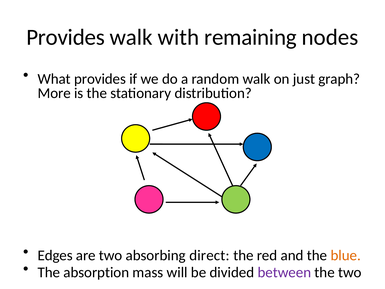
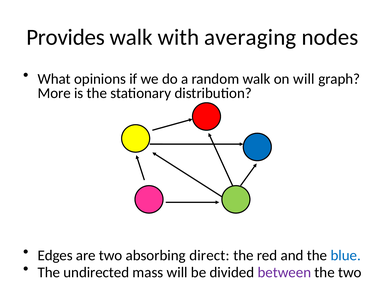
remaining: remaining -> averaging (250, 37)
What provides: provides -> opinions (100, 79)
on just: just -> will (304, 79)
blue colour: orange -> blue (346, 255)
absorption: absorption -> undirected (96, 272)
